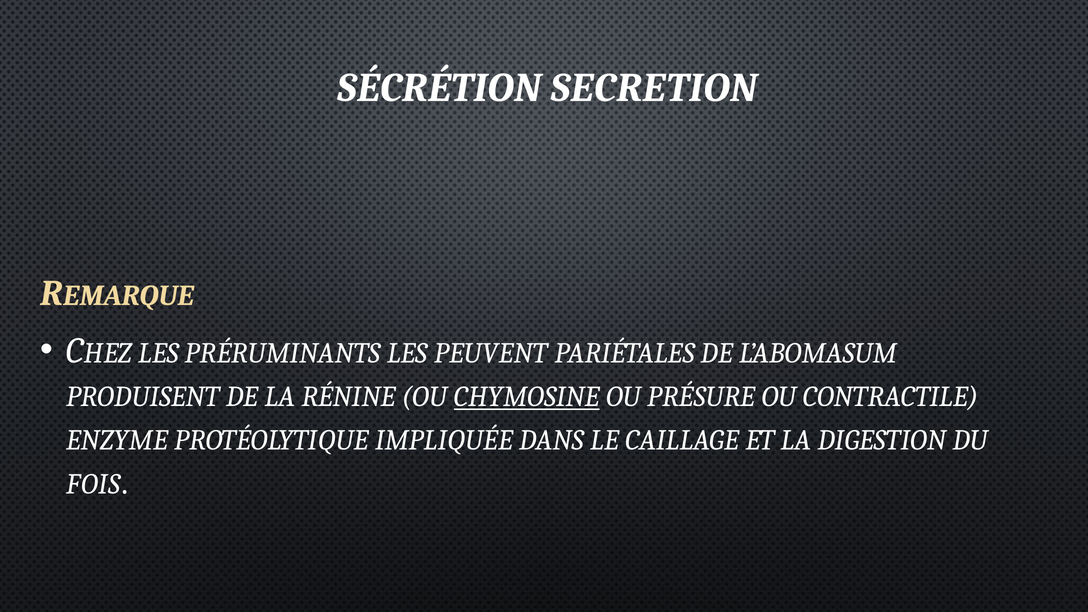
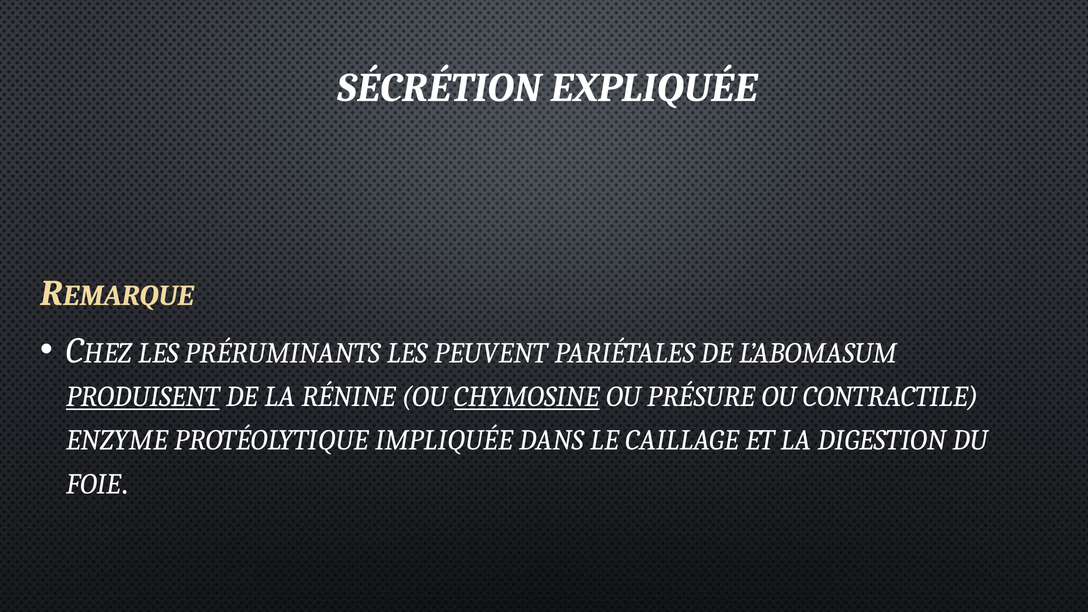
SECRETION: SECRETION -> EXPLIQUÉE (654, 88)
PRODUISENT underline: none -> present (143, 397)
FOIS: FOIS -> FOIE (93, 484)
